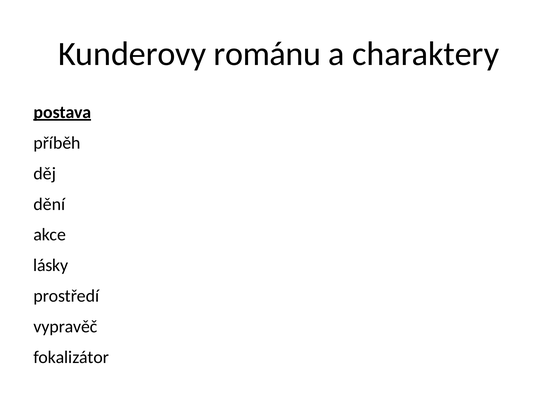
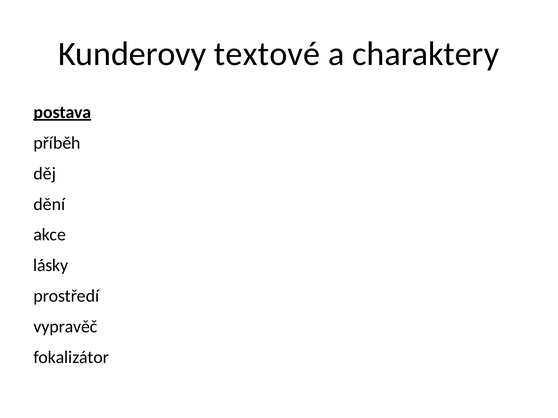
románu: románu -> textové (267, 54)
